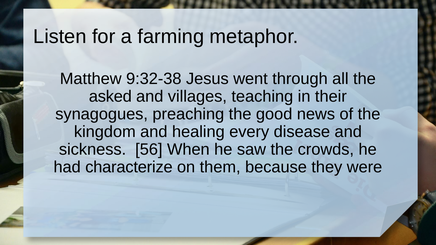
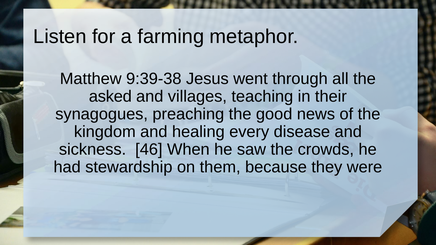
9:32-38: 9:32-38 -> 9:39-38 (154, 79)
56: 56 -> 46 (149, 150)
characterize: characterize -> stewardship (129, 167)
